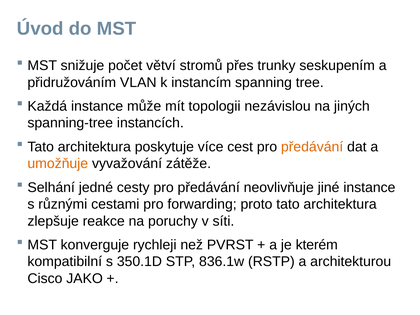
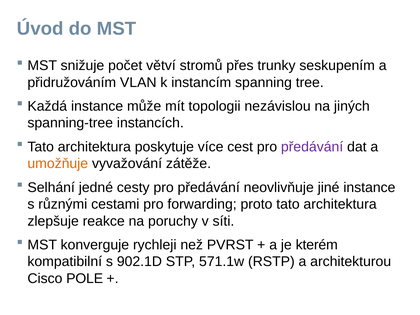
předávání colour: orange -> purple (312, 147)
350.1D: 350.1D -> 902.1D (139, 262)
836.1w: 836.1w -> 571.1w (222, 262)
JAKO: JAKO -> POLE (85, 278)
